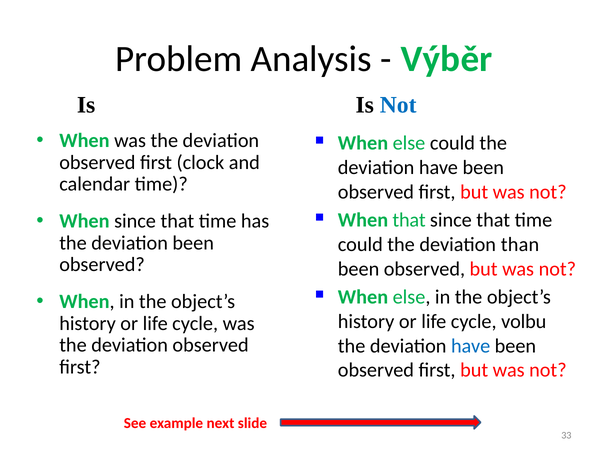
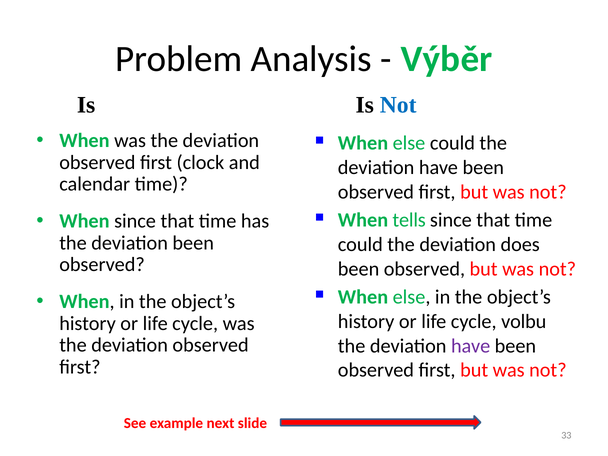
When that: that -> tells (409, 220)
than: than -> does (520, 245)
have colour: blue -> purple (471, 346)
